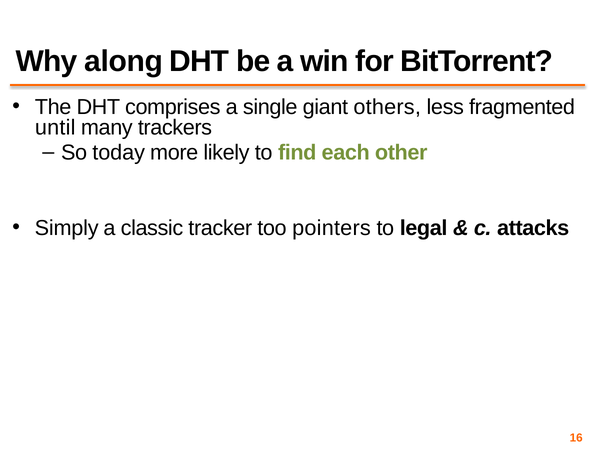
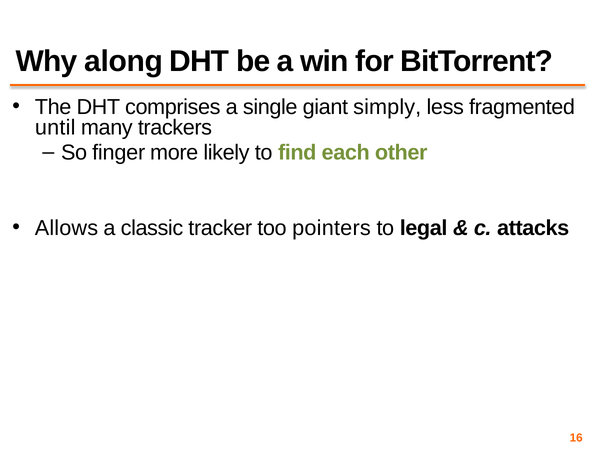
others: others -> simply (387, 107)
today: today -> finger (119, 153)
Simply: Simply -> Allows (66, 228)
